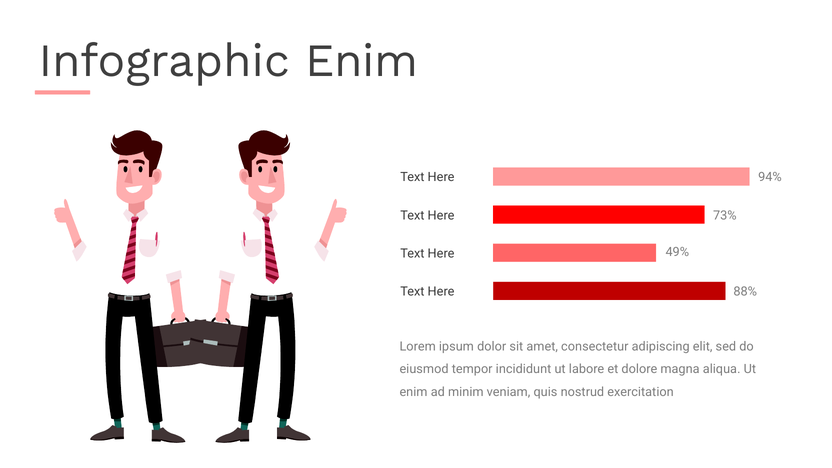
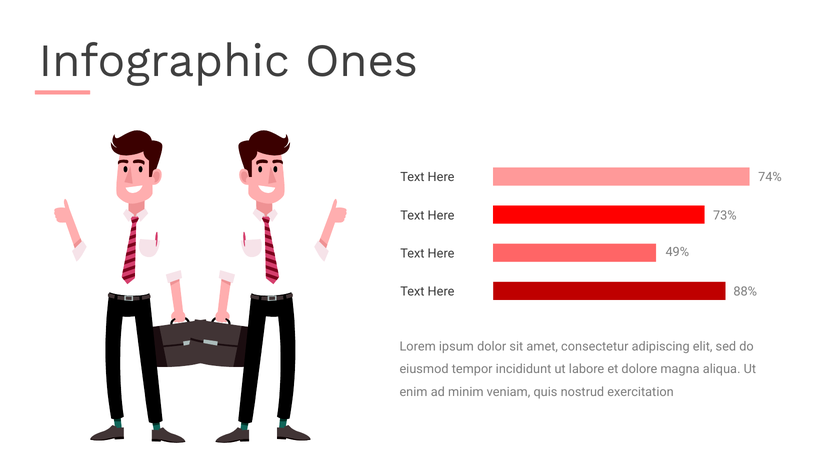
Infographic Enim: Enim -> Ones (362, 61)
94%: 94% -> 74% (770, 177)
